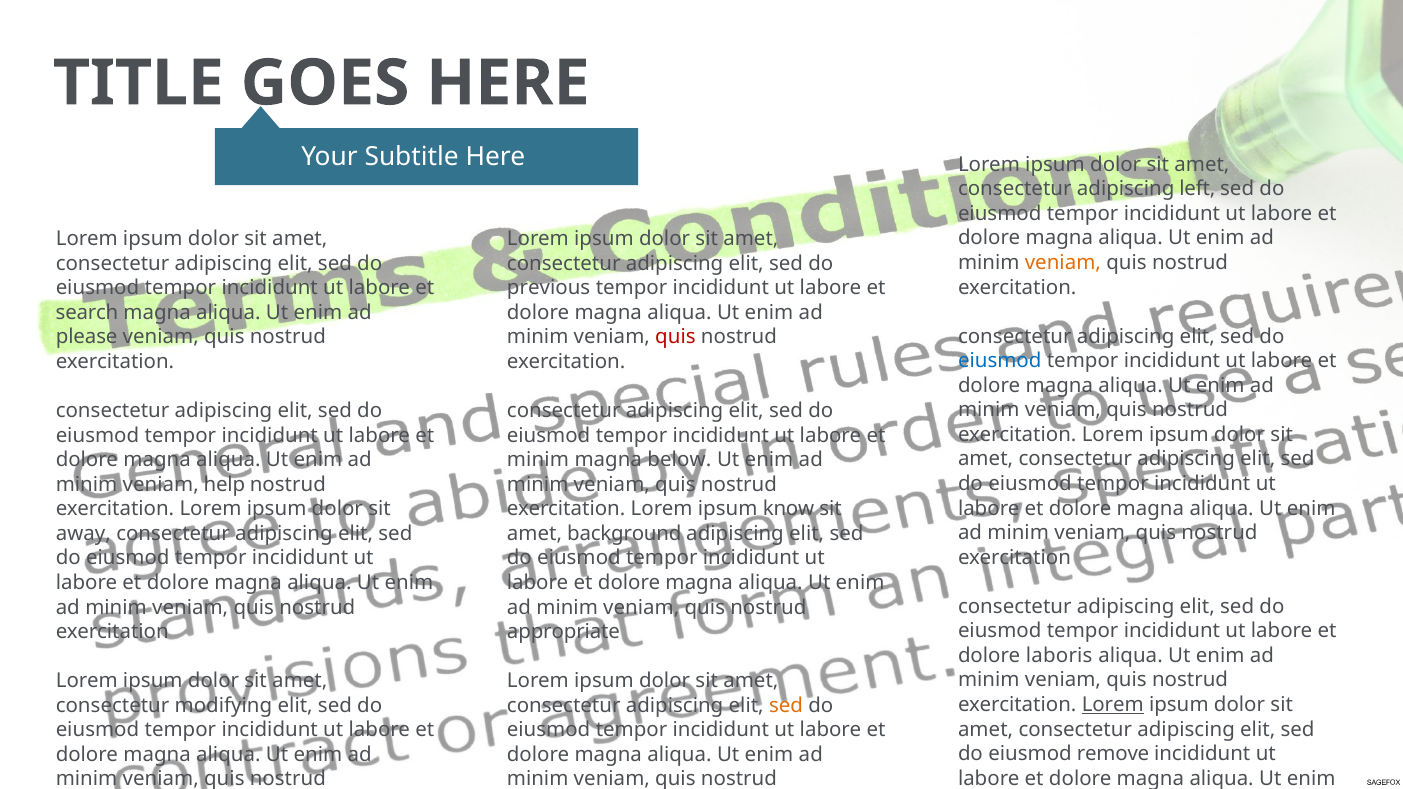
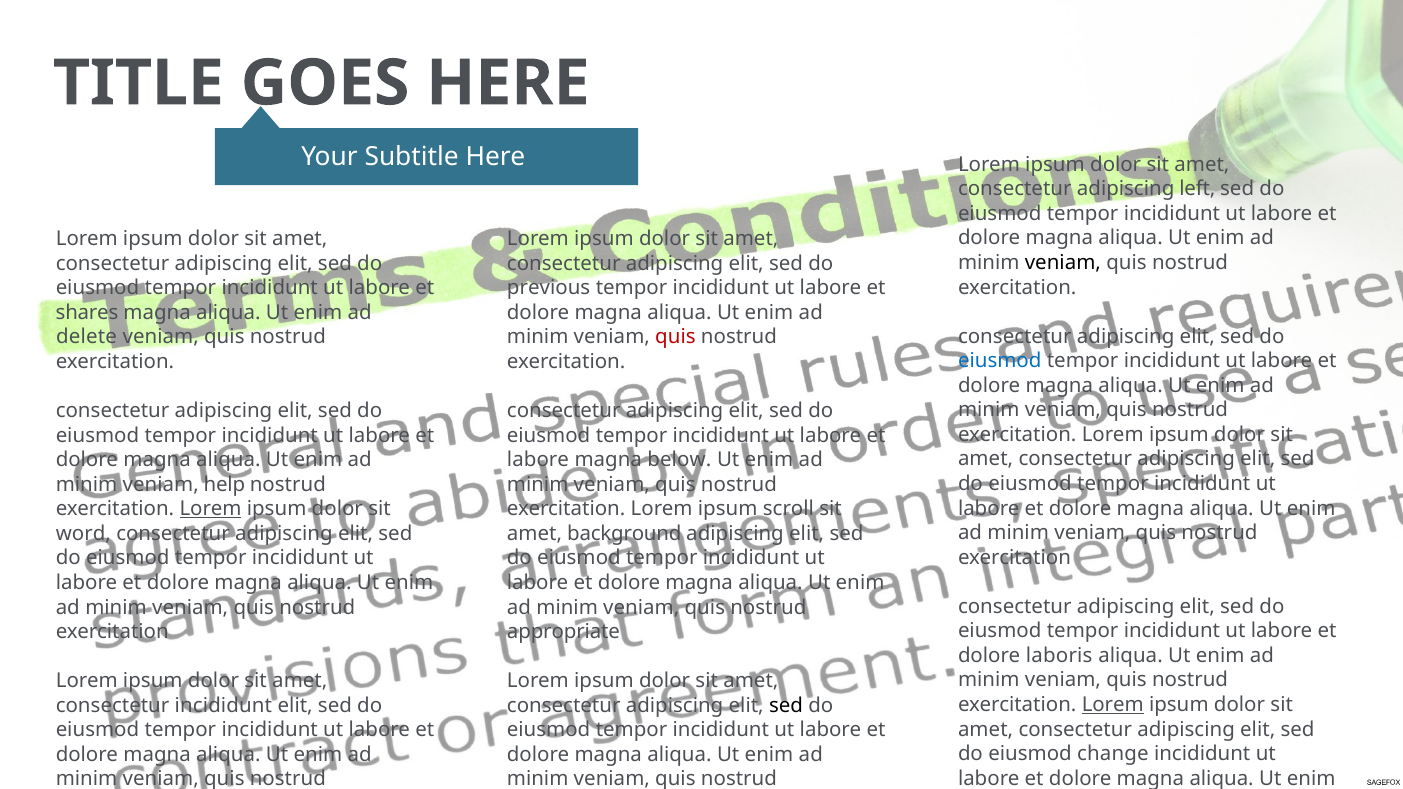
veniam colour: orange -> black (1063, 263)
search: search -> shares (87, 313)
please: please -> delete (87, 337)
minim: minim -> labore (538, 460)
Lorem underline: none -> present (211, 509)
know: know -> scroll (788, 509)
away: away -> word (83, 534)
consectetur modifying: modifying -> incididunt (223, 706)
sed colour: orange -> black (786, 706)
remove: remove -> change (1113, 754)
